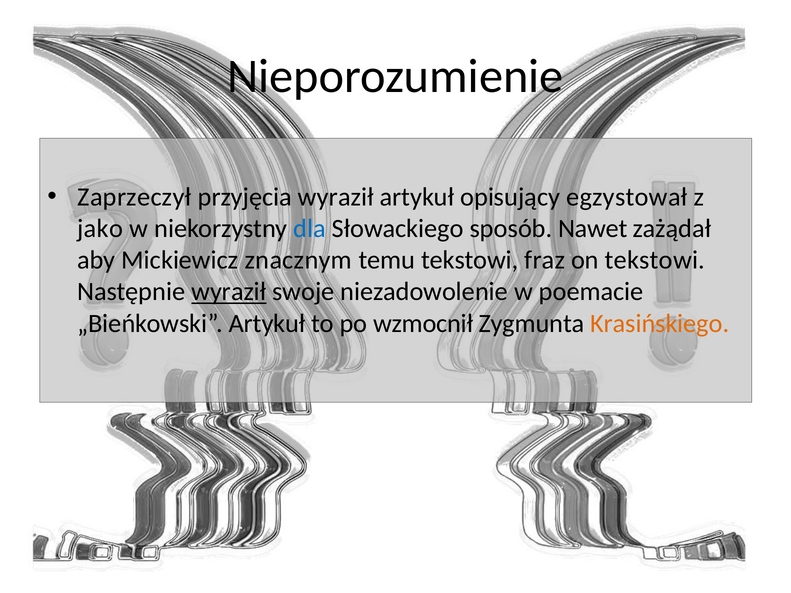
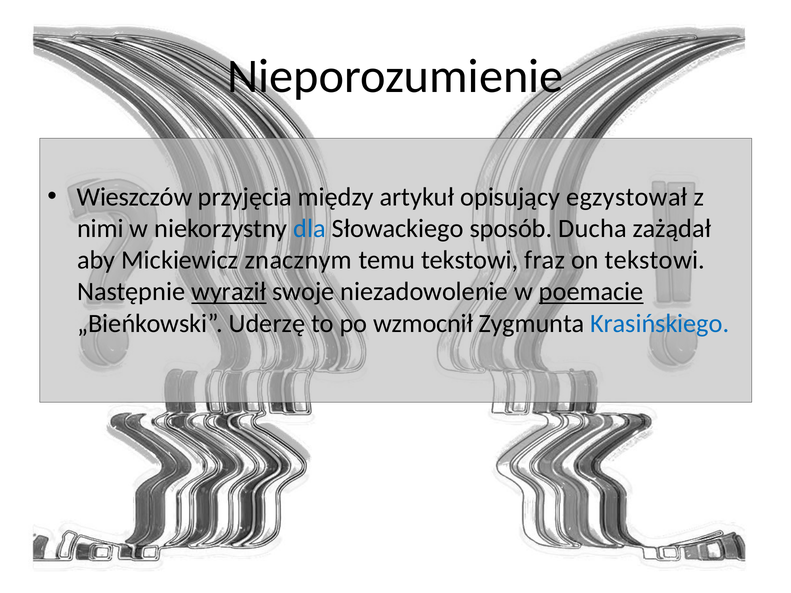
Zaprzeczył: Zaprzeczył -> Wieszczów (135, 197)
przyjęcia wyraził: wyraził -> między (336, 197)
jako: jako -> nimi (100, 229)
Nawet: Nawet -> Ducha (593, 229)
poemacie underline: none -> present (591, 292)
„Bieńkowski Artykuł: Artykuł -> Uderzę (267, 324)
Krasińskiego colour: orange -> blue (660, 324)
